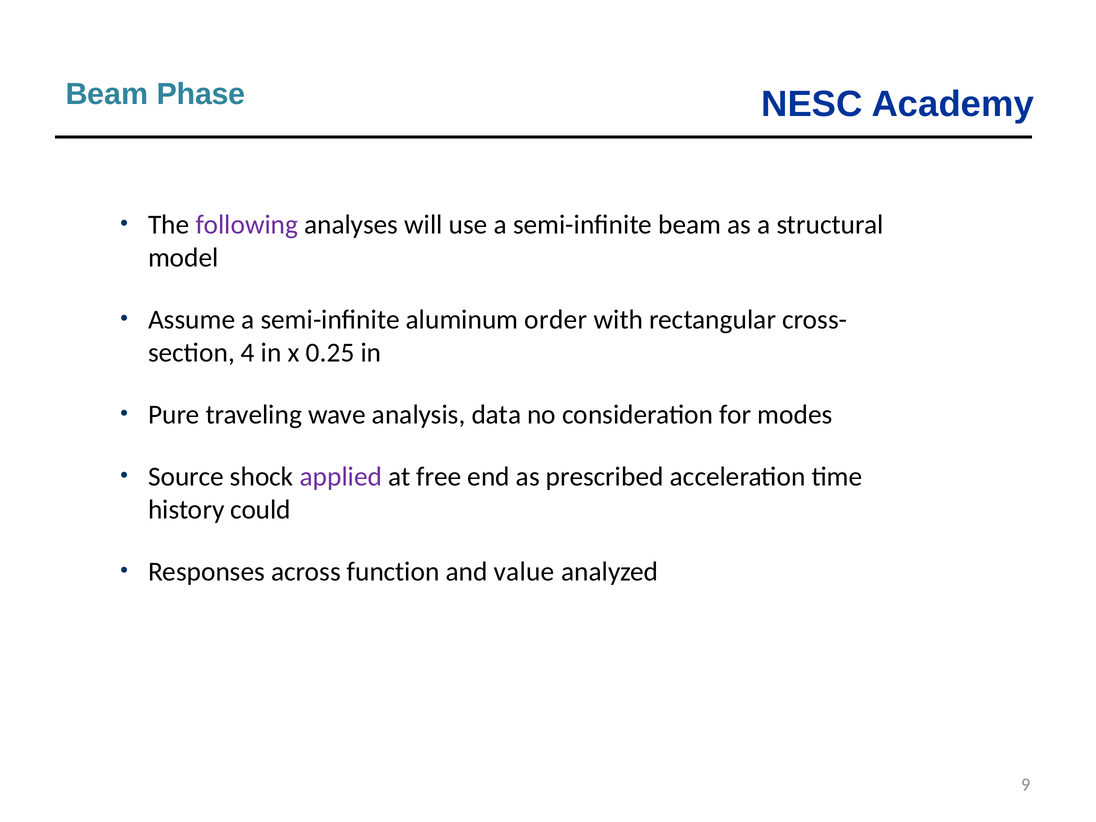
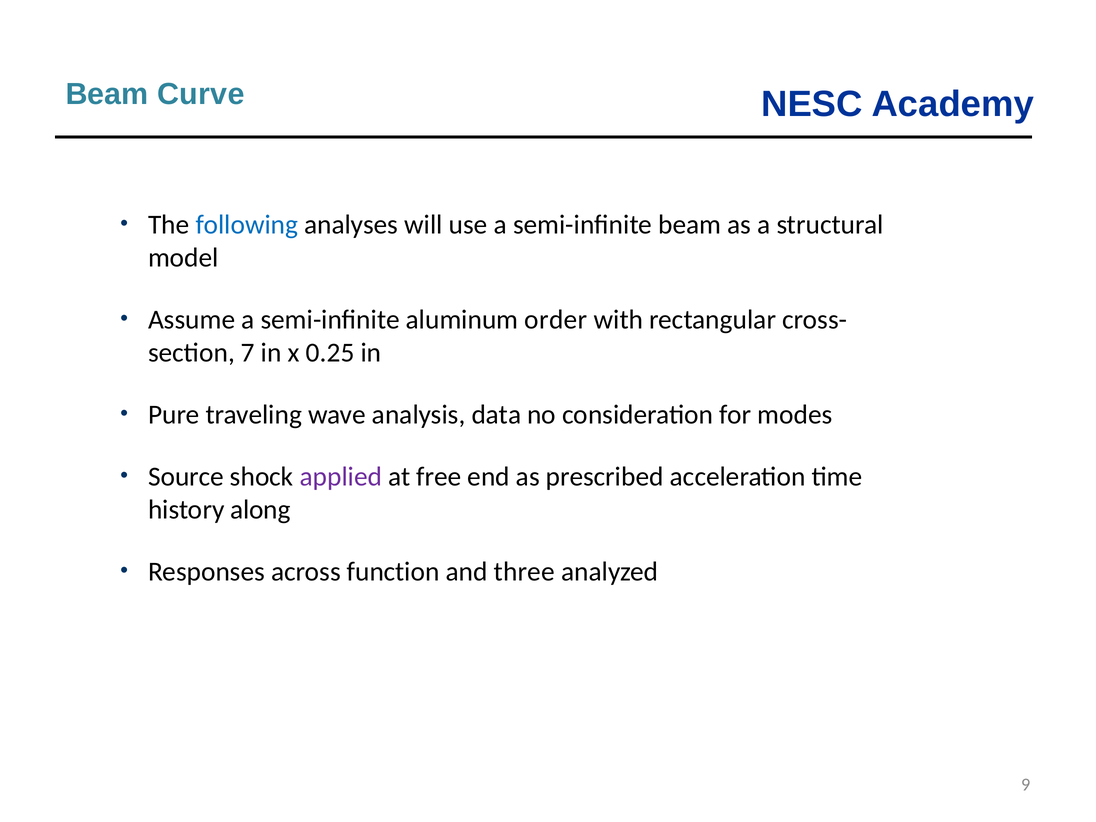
Phase: Phase -> Curve (201, 94)
following colour: purple -> blue (247, 225)
4: 4 -> 7 (248, 353)
could: could -> along (260, 510)
value: value -> three (524, 572)
